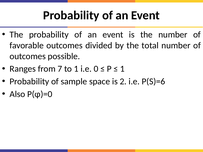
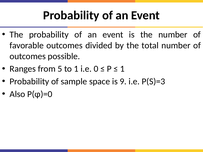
7: 7 -> 5 (60, 69)
2: 2 -> 9 (123, 82)
P(S)=6: P(S)=6 -> P(S)=3 (153, 82)
